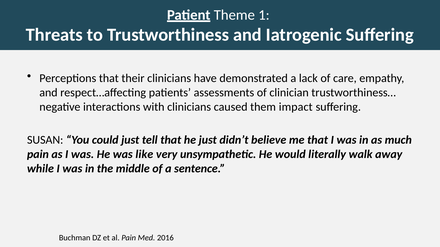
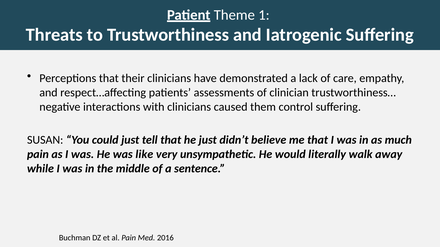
impact: impact -> control (296, 107)
